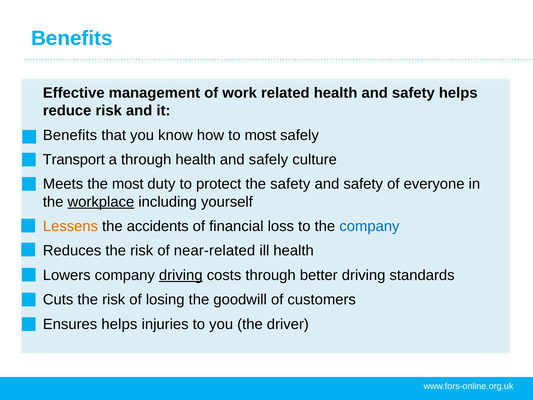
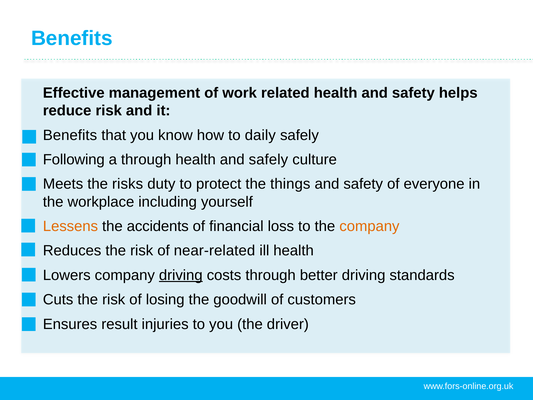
to most: most -> daily (260, 135)
Transport: Transport -> Following (74, 159)
the most: most -> risks (128, 184)
the safety: safety -> things (290, 184)
workplace underline: present -> none (101, 202)
company colour: blue -> orange (369, 226)
Ensures helps: helps -> result (119, 324)
